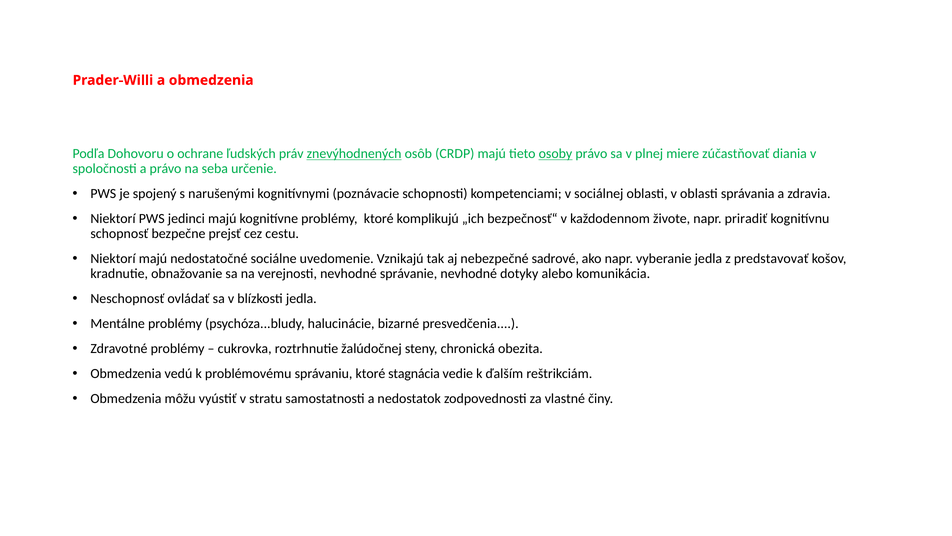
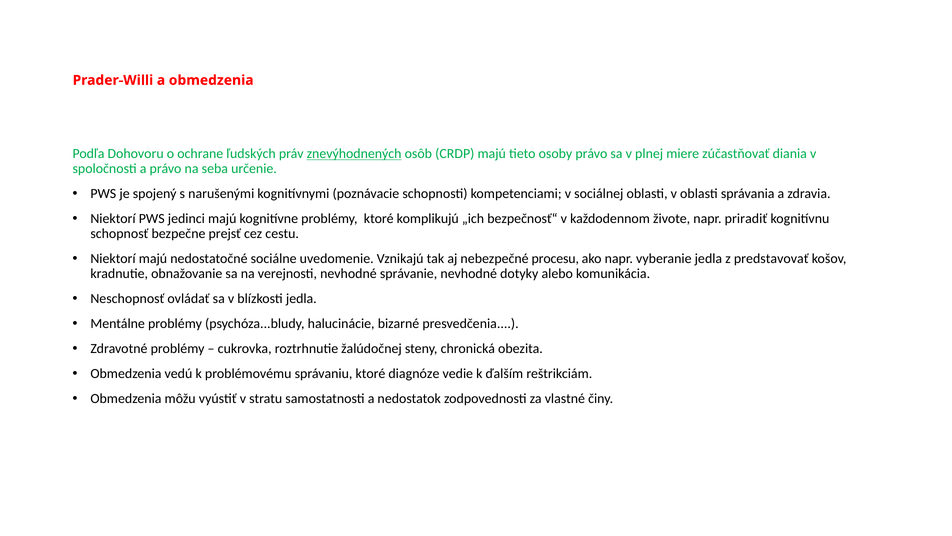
osoby underline: present -> none (555, 154)
sadrové: sadrové -> procesu (555, 259)
stagnácia: stagnácia -> diagnóze (414, 373)
